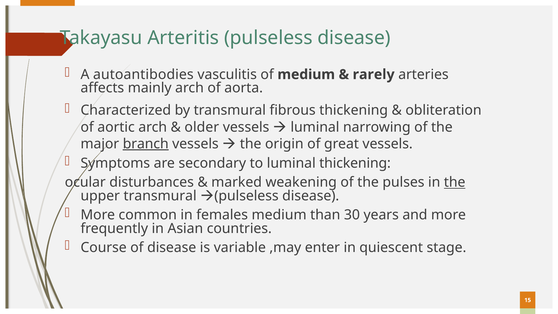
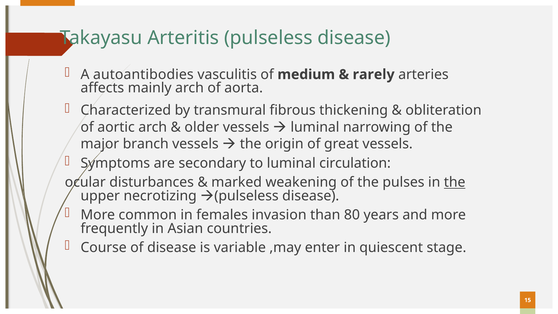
branch underline: present -> none (146, 144)
luminal thickening: thickening -> circulation (355, 163)
upper transmural: transmural -> necrotizing (160, 196)
females medium: medium -> invasion (279, 215)
30: 30 -> 80 (352, 215)
